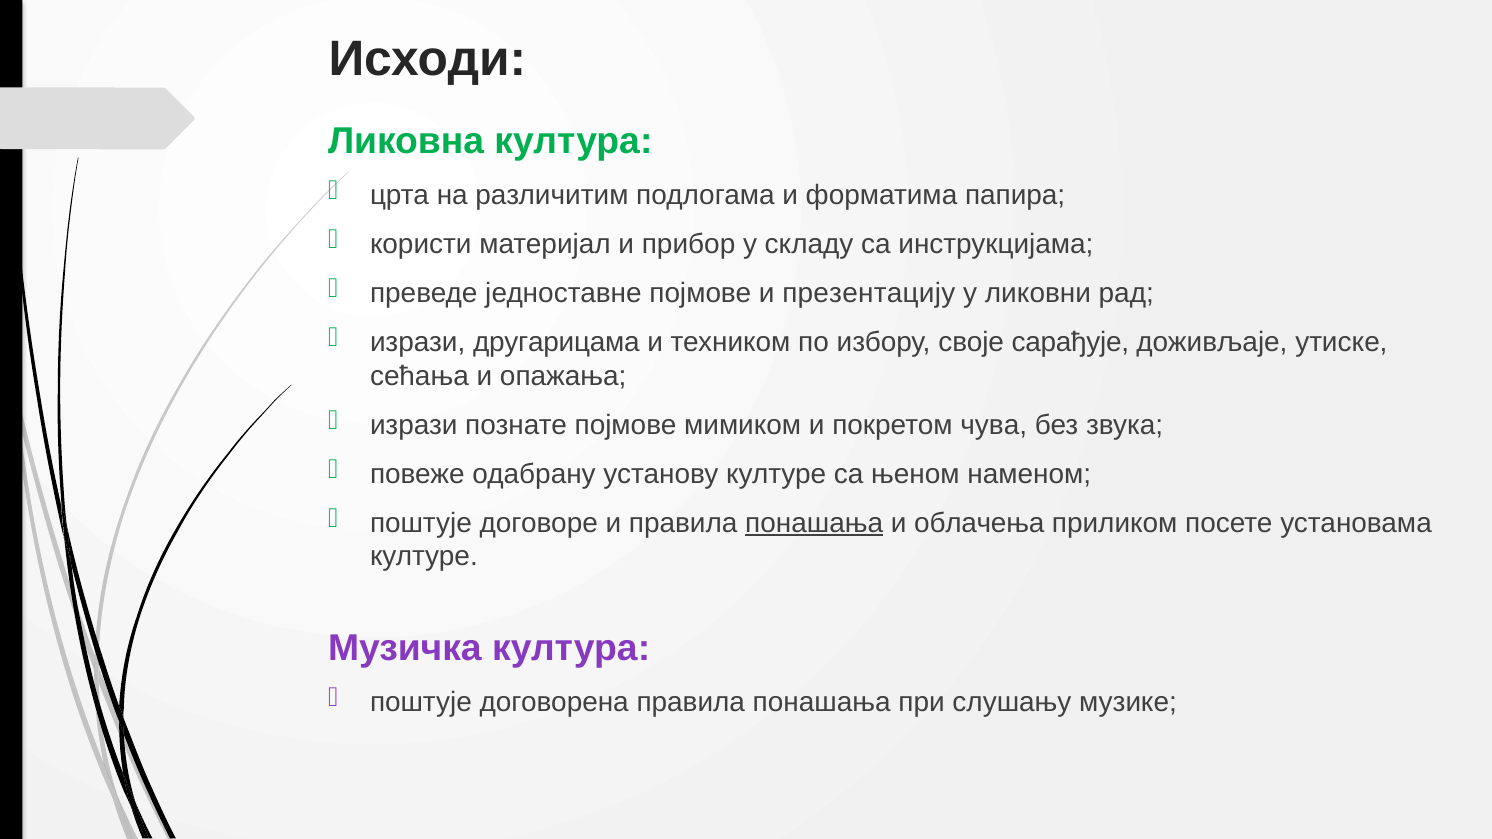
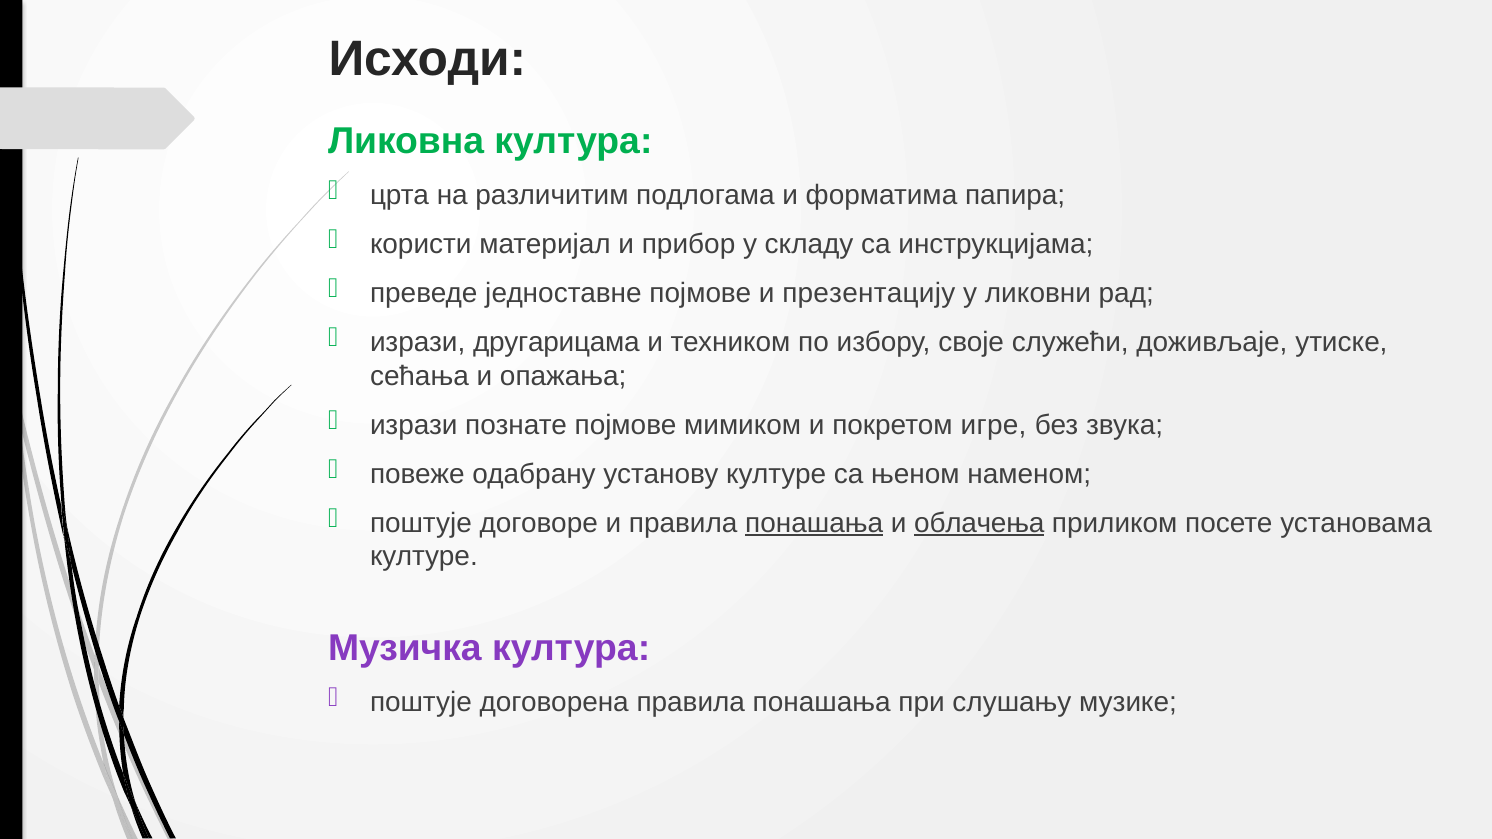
сарађује: сарађује -> служећи (1070, 342)
чува: чува -> игре (994, 425)
облачења underline: none -> present (979, 523)
